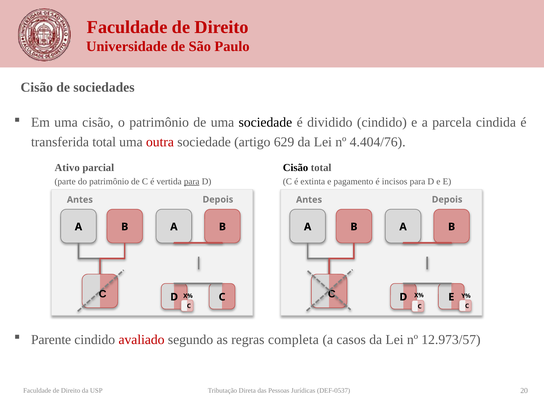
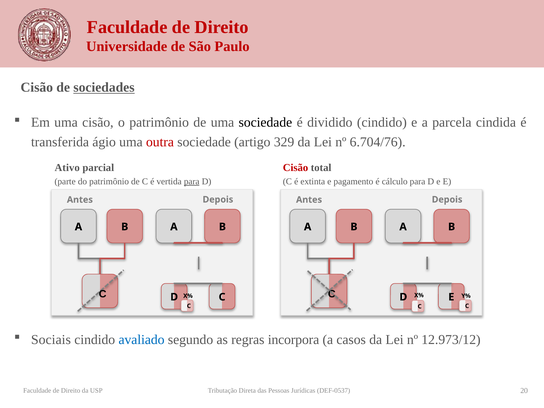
sociedades underline: none -> present (104, 87)
transferida total: total -> ágio (104, 142)
629: 629 -> 329 (284, 142)
4.404/76: 4.404/76 -> 6.704/76 (378, 142)
Cisão colour: black -> red (296, 168)
incisos: incisos -> cálculo (395, 182)
Parente: Parente -> Sociais (51, 340)
avaliado colour: red -> blue (142, 340)
completa: completa -> incorpora (294, 340)
12.973/57: 12.973/57 -> 12.973/12 (451, 340)
